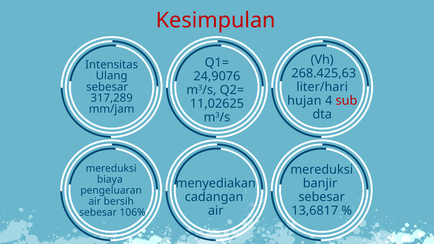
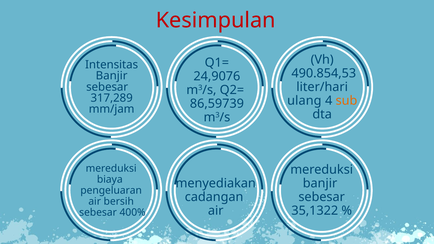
268.425,63: 268.425,63 -> 490.854,53 (324, 73)
Ulang: Ulang -> Banjir (112, 76)
hujan: hujan -> ulang (304, 101)
sub colour: red -> orange (346, 101)
11,02625: 11,02625 -> 86,59739 (217, 104)
13,6817: 13,6817 -> 35,1322 (315, 211)
106%: 106% -> 400% (133, 213)
